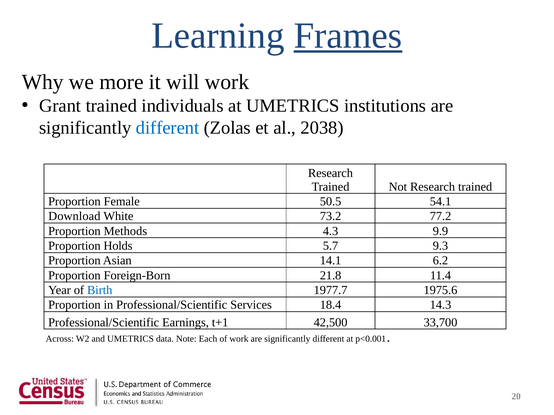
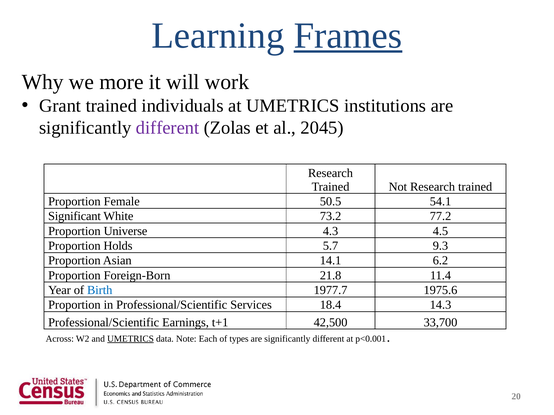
different colour: blue -> purple (168, 128)
2038: 2038 -> 2045 (322, 128)
Download: Download -> Significant (74, 217)
Methods: Methods -> Universe (125, 231)
9.9: 9.9 -> 4.5 (440, 231)
UMETRICS underline: none -> present (130, 339)
of work: work -> types (239, 339)
